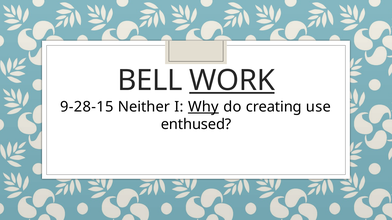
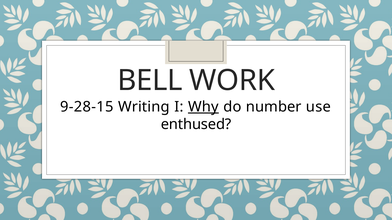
WORK underline: present -> none (232, 81)
Neither: Neither -> Writing (144, 107)
creating: creating -> number (274, 107)
